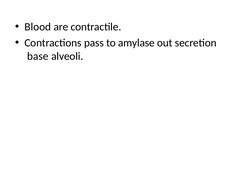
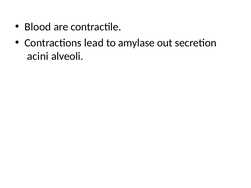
pass: pass -> lead (94, 43)
base: base -> acini (38, 56)
